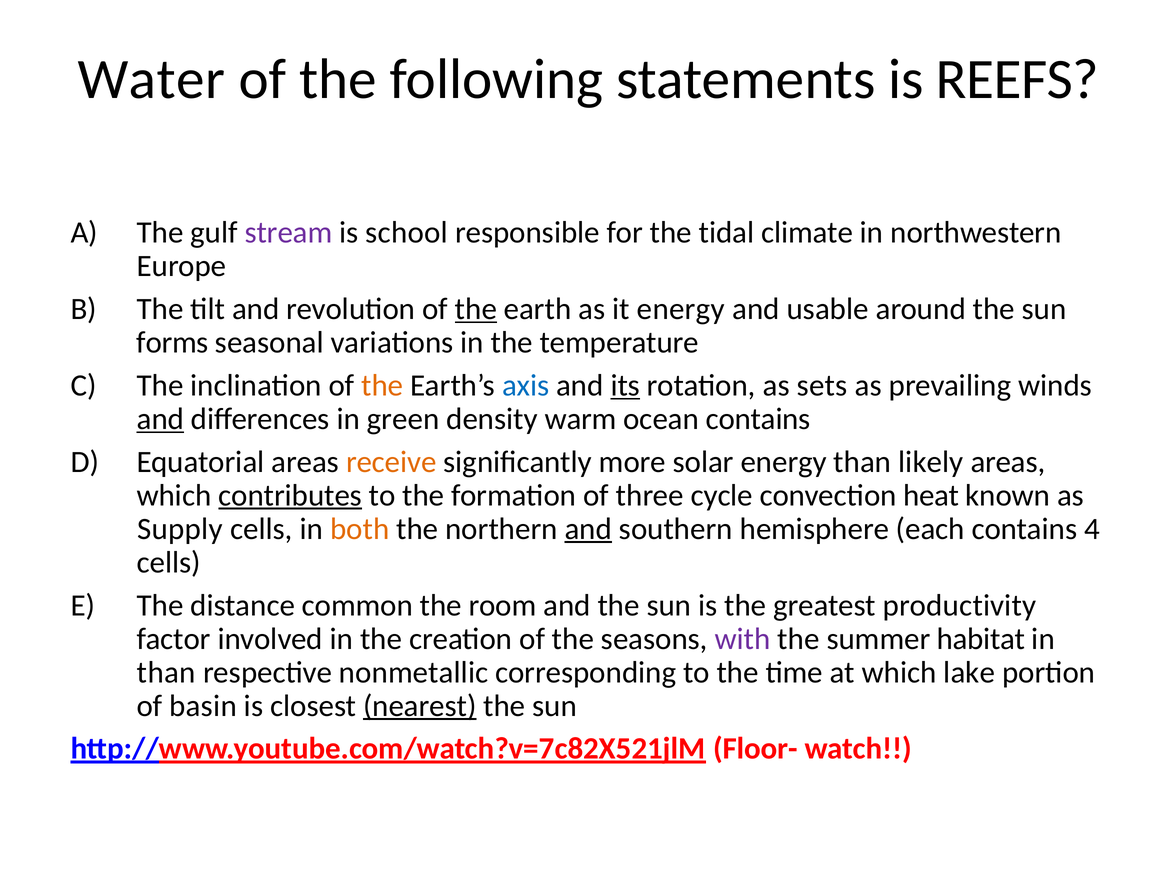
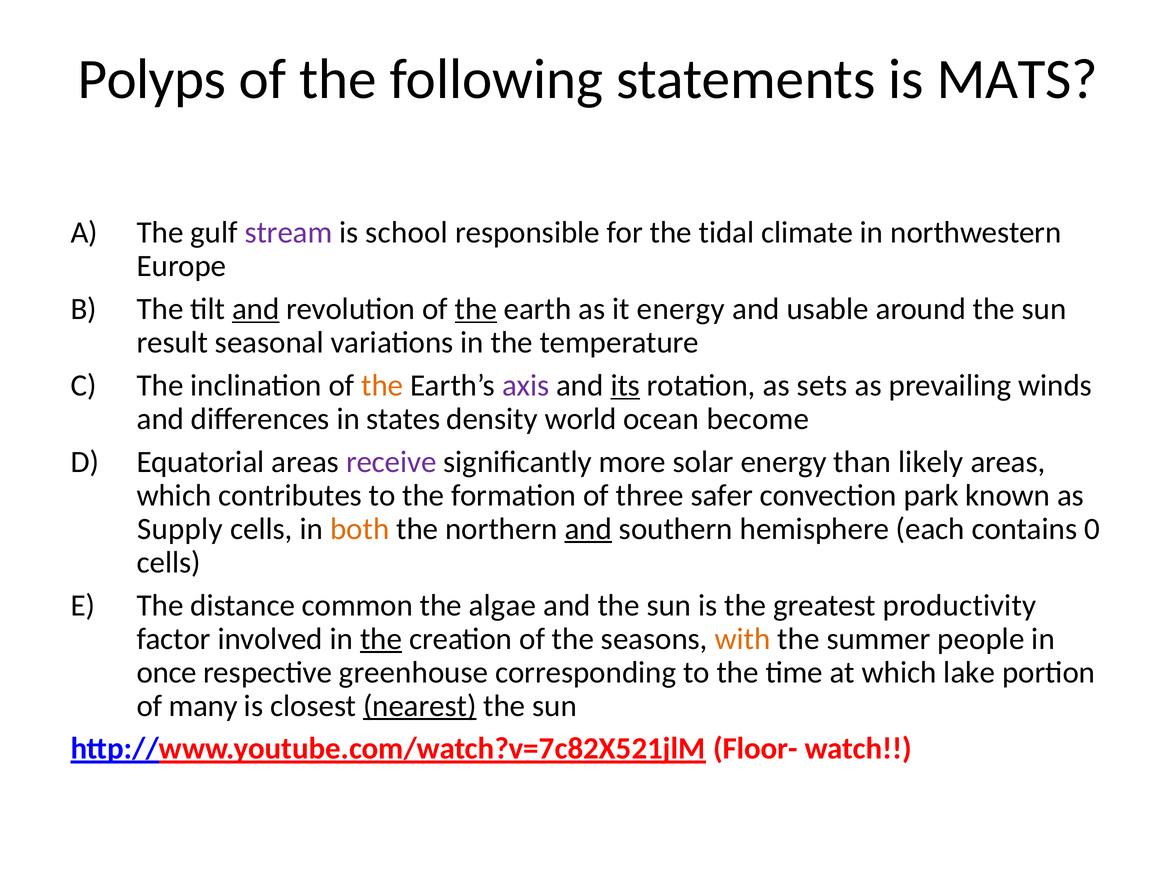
Water: Water -> Polyps (152, 79)
REEFS: REEFS -> MATS (1017, 79)
and underline: none -> present (256, 309)
forms: forms -> result (172, 342)
axis colour: blue -> purple (526, 385)
and underline: present -> none (160, 419)
green: green -> states (403, 419)
warm: warm -> world (581, 419)
ocean contains: contains -> become (758, 419)
receive colour: orange -> purple (391, 462)
contributes underline: present -> none (290, 495)
cycle: cycle -> safer (722, 495)
heat: heat -> park (931, 495)
4: 4 -> 0 (1092, 529)
room: room -> algae (502, 605)
the underline: none -> present (381, 639)
with colour: purple -> orange (743, 639)
habitat: habitat -> people (981, 639)
than: than -> once (167, 672)
nonmetallic: nonmetallic -> greenhouse (414, 672)
basin: basin -> many (203, 706)
